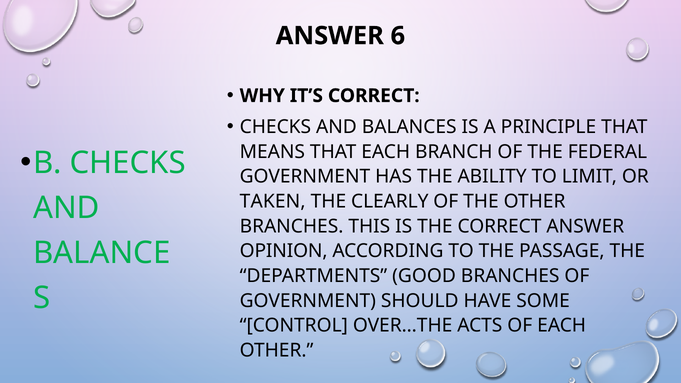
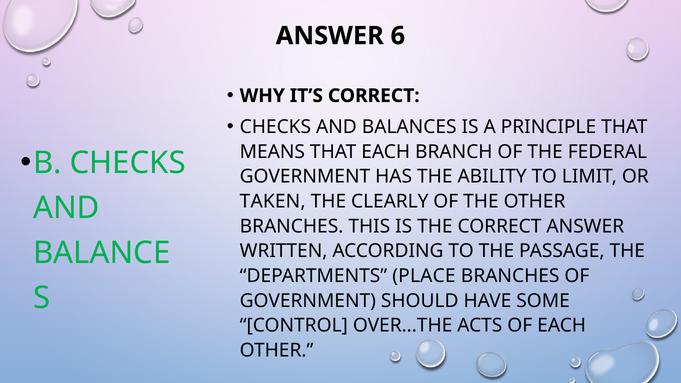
OPINION: OPINION -> WRITTEN (284, 251)
GOOD: GOOD -> PLACE (424, 276)
